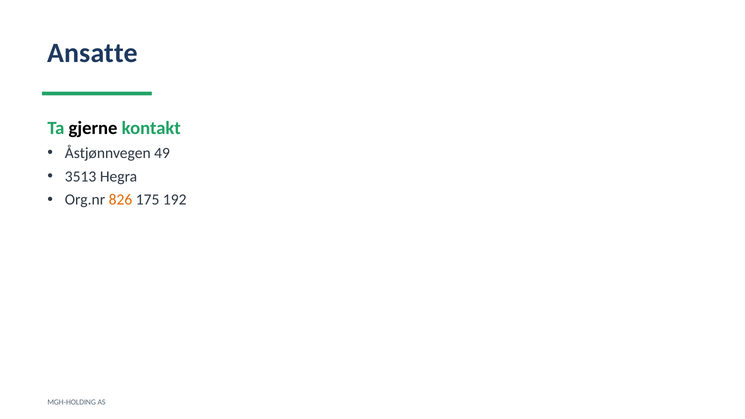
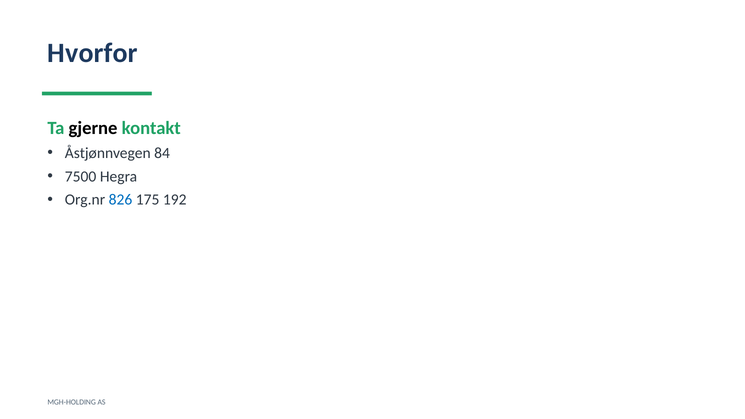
Ansatte: Ansatte -> Hvorfor (93, 53)
49: 49 -> 84 (162, 153)
3513: 3513 -> 7500 (81, 176)
826 colour: orange -> blue (120, 200)
